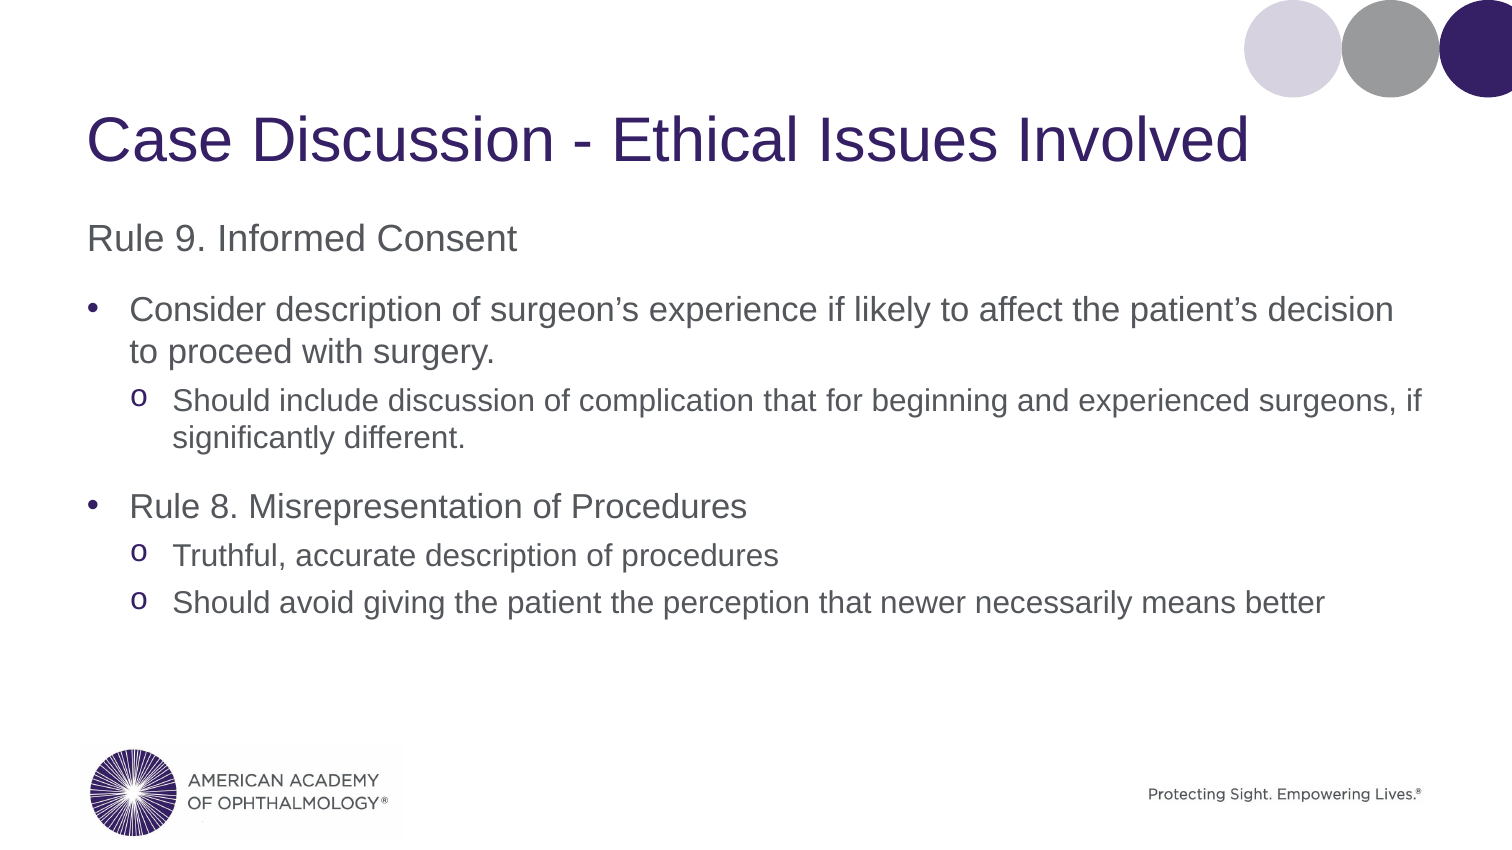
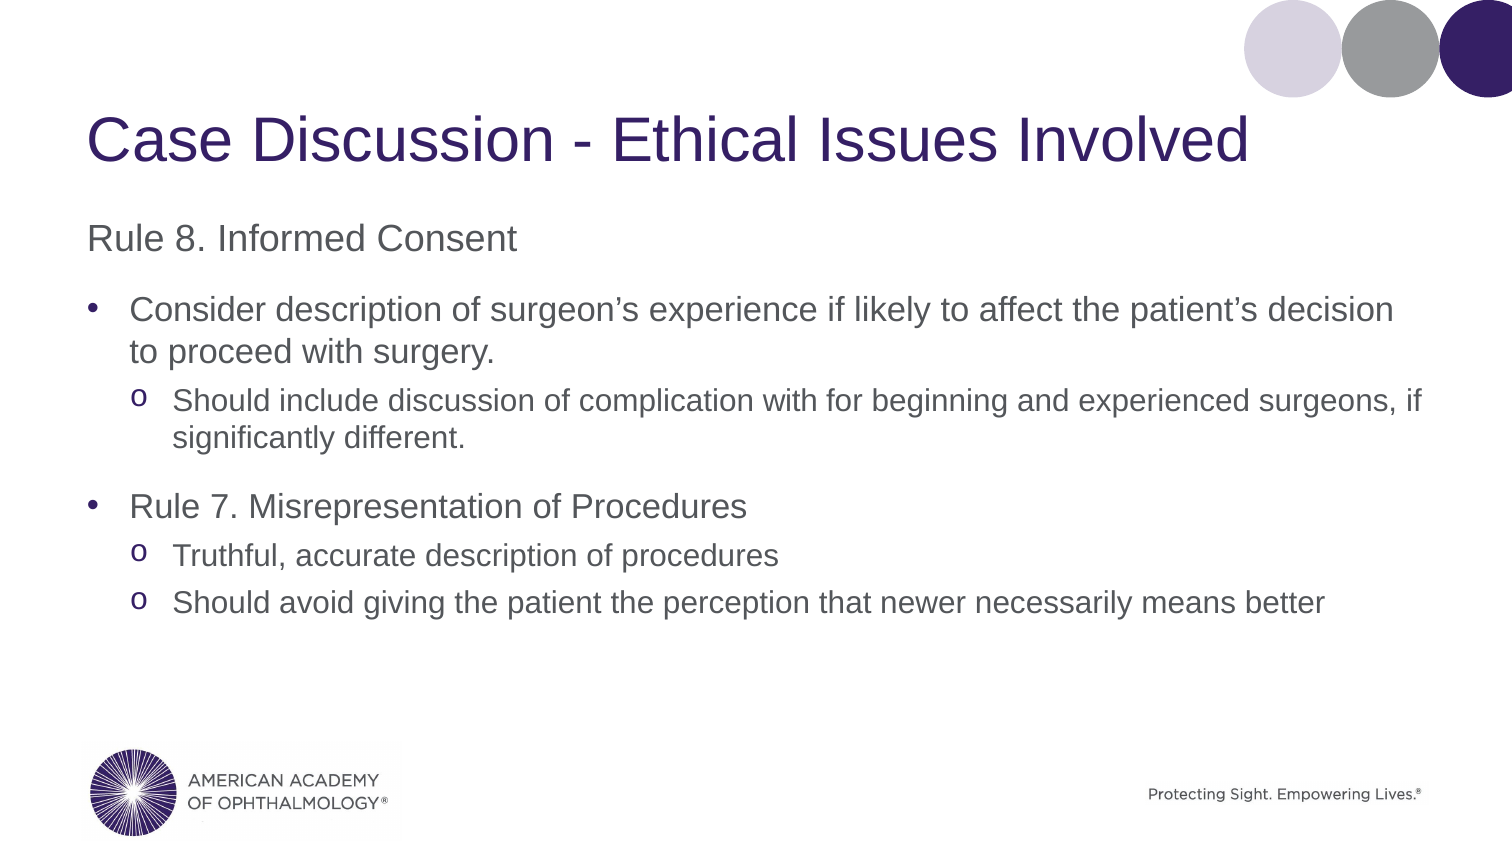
9: 9 -> 8 (191, 239)
complication that: that -> with (790, 401)
8: 8 -> 7 (224, 507)
